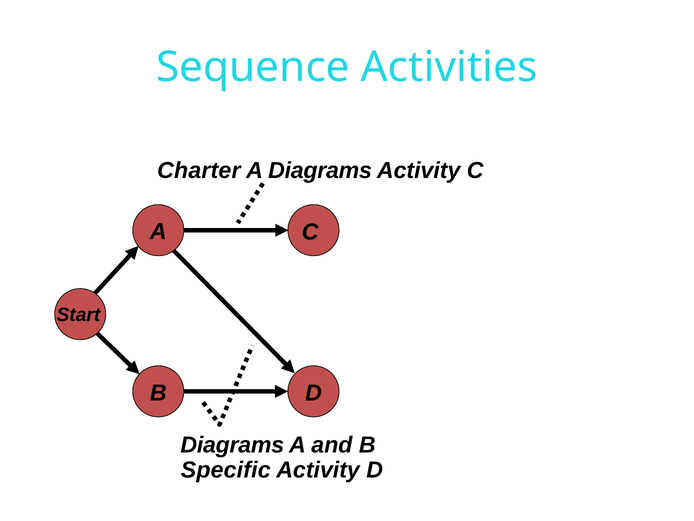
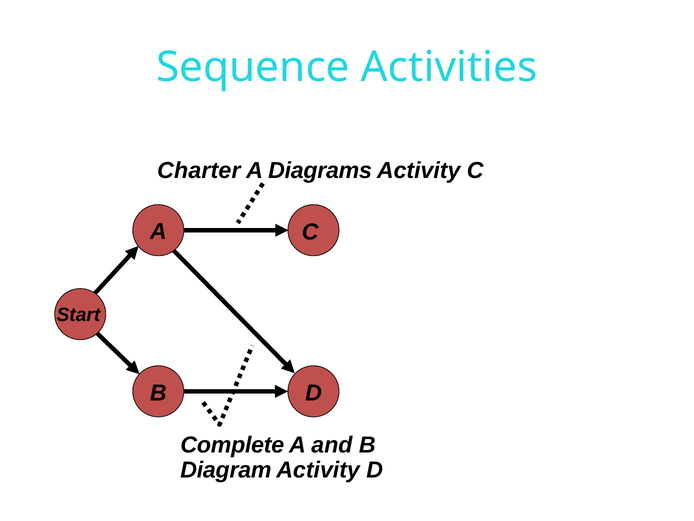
Diagrams: Diagrams -> Complete (232, 445)
Specific: Specific -> Diagram (226, 470)
